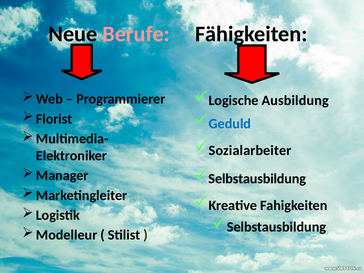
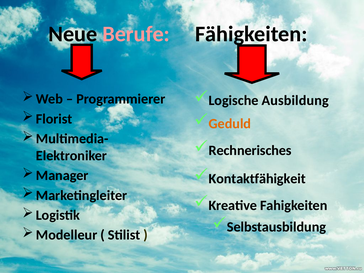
Geduld colour: blue -> orange (230, 124)
Sozialarbeiter: Sozialarbeiter -> Rechnerisches (250, 150)
Selbstausbildung: Selbstausbildung -> Kontaktfähigkeit (257, 179)
